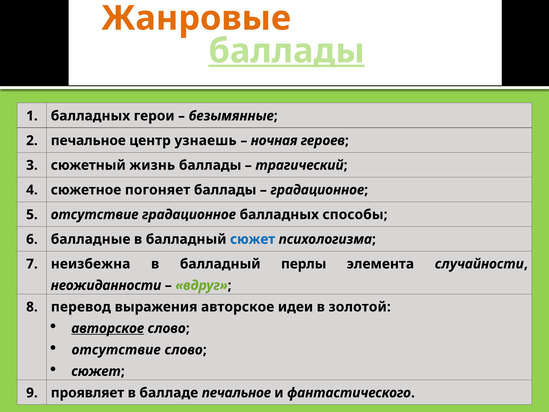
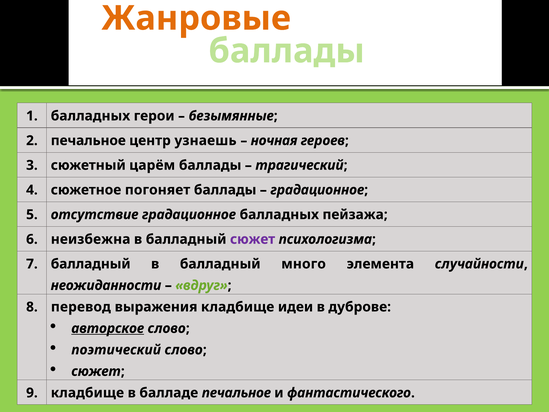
баллады underline: present -> none (287, 51)
жизнь: жизнь -> царём (152, 165)
способы: способы -> пейзажа (355, 214)
балладные: балладные -> неизбежна (91, 239)
сюжет colour: blue -> purple (253, 239)
7 неизбежна: неизбежна -> балладный (91, 264)
перлы: перлы -> много (304, 264)
выражения авторское: авторское -> кладбище (238, 307)
золотой: золотой -> дуброве (360, 307)
отсутствие: отсутствие -> поэтический (116, 350)
9 проявляет: проявляет -> кладбище (87, 393)
